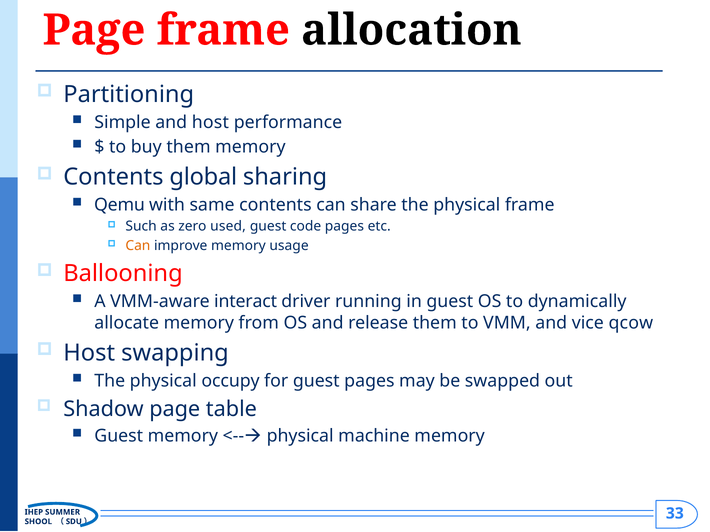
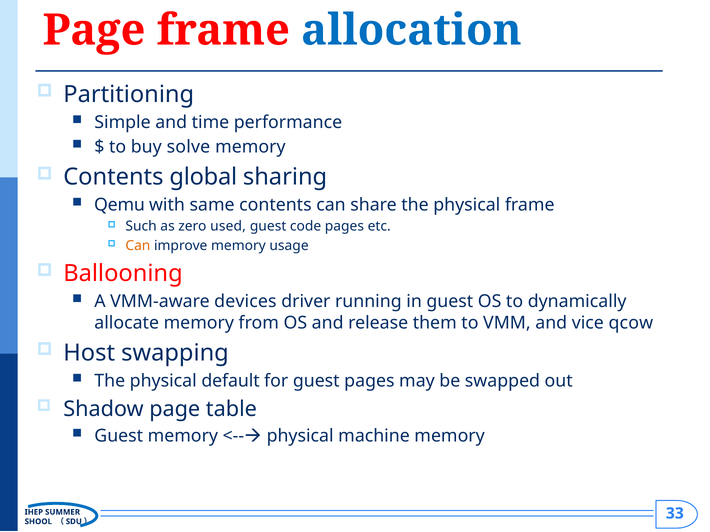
allocation colour: black -> blue (411, 30)
and host: host -> time (210, 122)
buy them: them -> solve (188, 147)
interact: interact -> devices (245, 302)
occupy: occupy -> default (231, 381)
